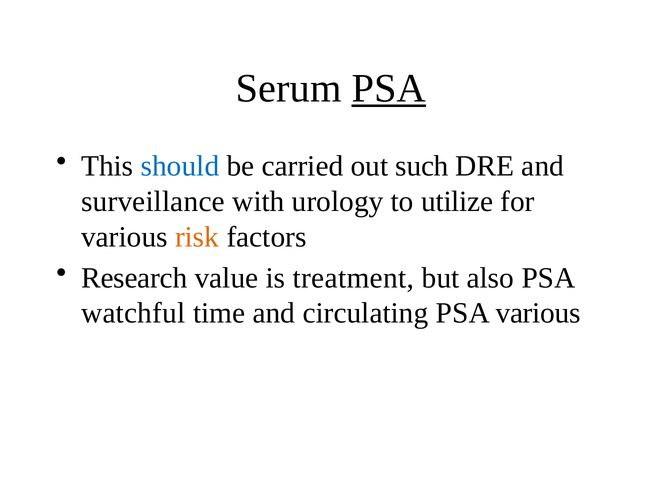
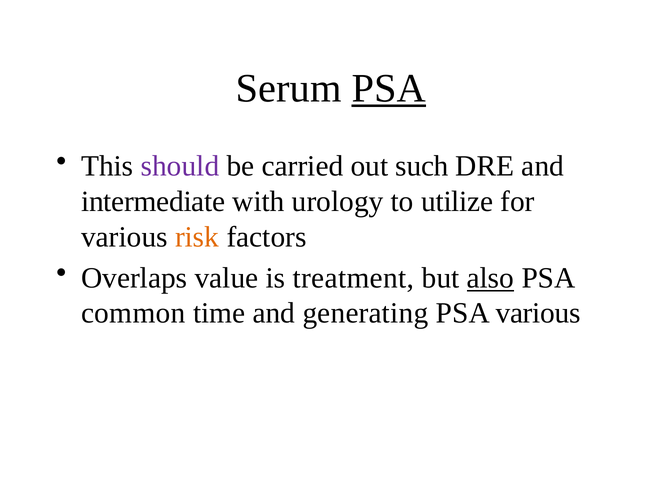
should colour: blue -> purple (180, 166)
surveillance: surveillance -> intermediate (153, 202)
Research: Research -> Overlaps (134, 278)
also underline: none -> present (490, 278)
watchful: watchful -> common (133, 314)
circulating: circulating -> generating (365, 314)
